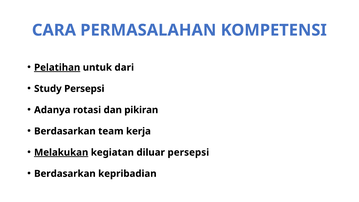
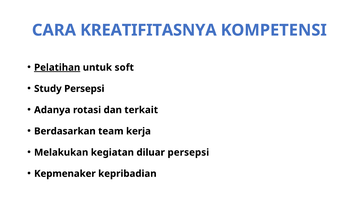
PERMASALAHAN: PERMASALAHAN -> KREATIFITASNYA (148, 30)
dari: dari -> soft (124, 67)
pikiran: pikiran -> terkait (141, 110)
Melakukan underline: present -> none (61, 152)
Berdasarkan: Berdasarkan -> Kepmenaker (65, 174)
